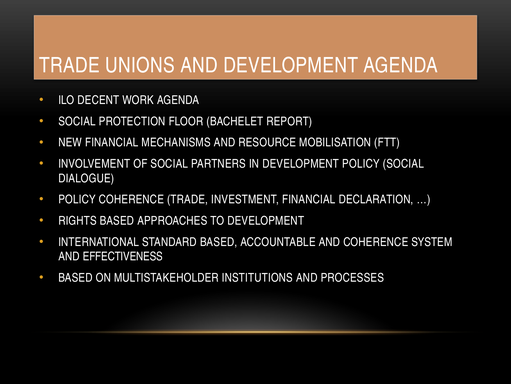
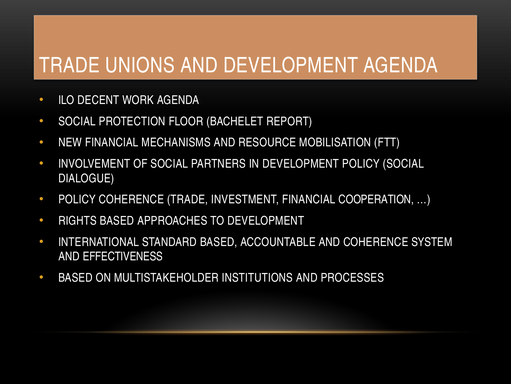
DECLARATION: DECLARATION -> COOPERATION (376, 199)
